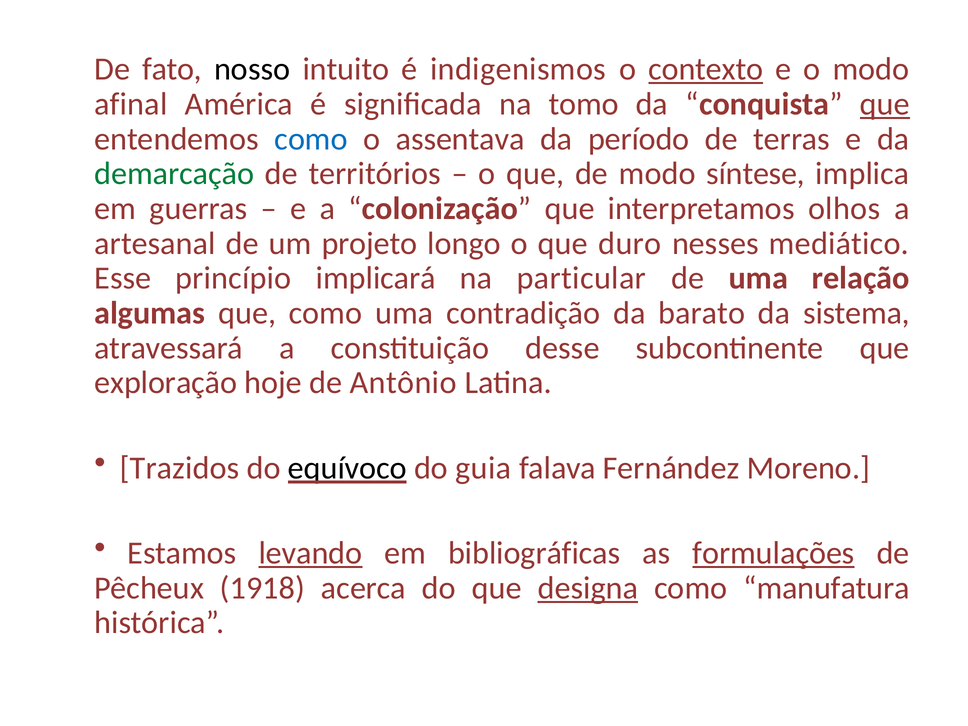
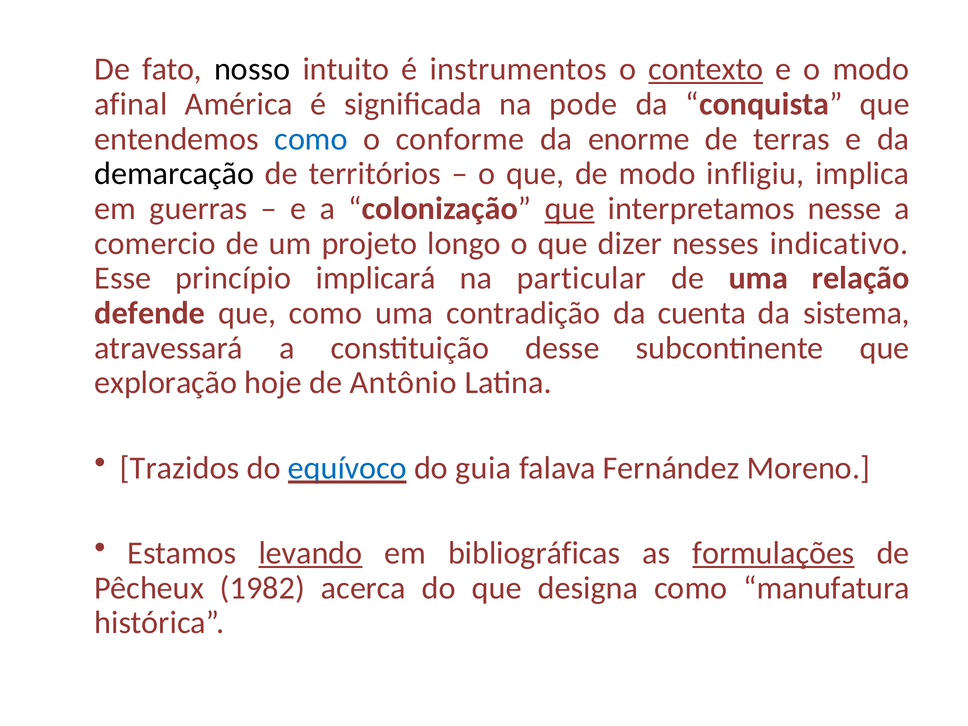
indigenismos: indigenismos -> instrumentos (518, 69)
tomo: tomo -> pode (583, 104)
que underline: present -> none (885, 104)
assentava: assentava -> conforme (460, 139)
período: período -> enorme (639, 139)
demarcação colour: green -> black (174, 174)
síntese: síntese -> infligiu (755, 174)
que underline: none -> present (570, 209)
olhos: olhos -> nesse (844, 209)
artesanal: artesanal -> comercio (155, 243)
duro: duro -> dizer (630, 243)
mediático: mediático -> indicativo (839, 243)
algumas: algumas -> defende (150, 313)
barato: barato -> cuenta (702, 313)
equívoco colour: black -> blue (347, 468)
1918: 1918 -> 1982 (262, 588)
designa underline: present -> none (588, 588)
